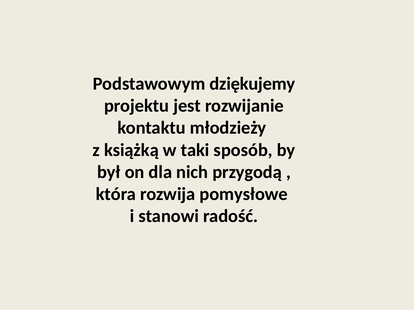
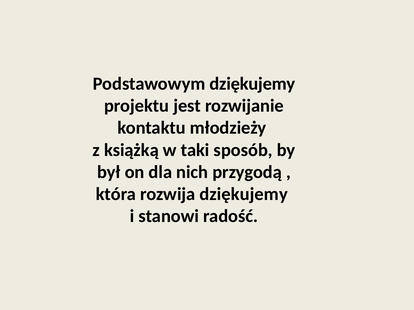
rozwija pomysłowe: pomysłowe -> dziękujemy (244, 194)
